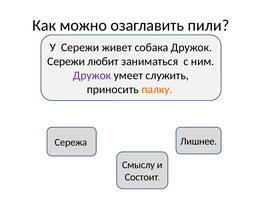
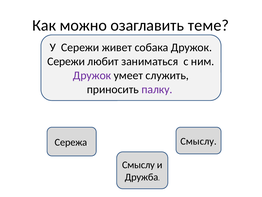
пили: пили -> теме (208, 25)
палку colour: orange -> purple (157, 89)
Лишнее: Лишнее -> Смыслу (198, 141)
Состоит: Состоит -> Дружба (141, 177)
